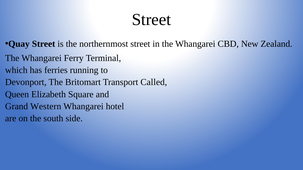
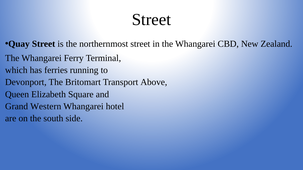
Called: Called -> Above (154, 82)
